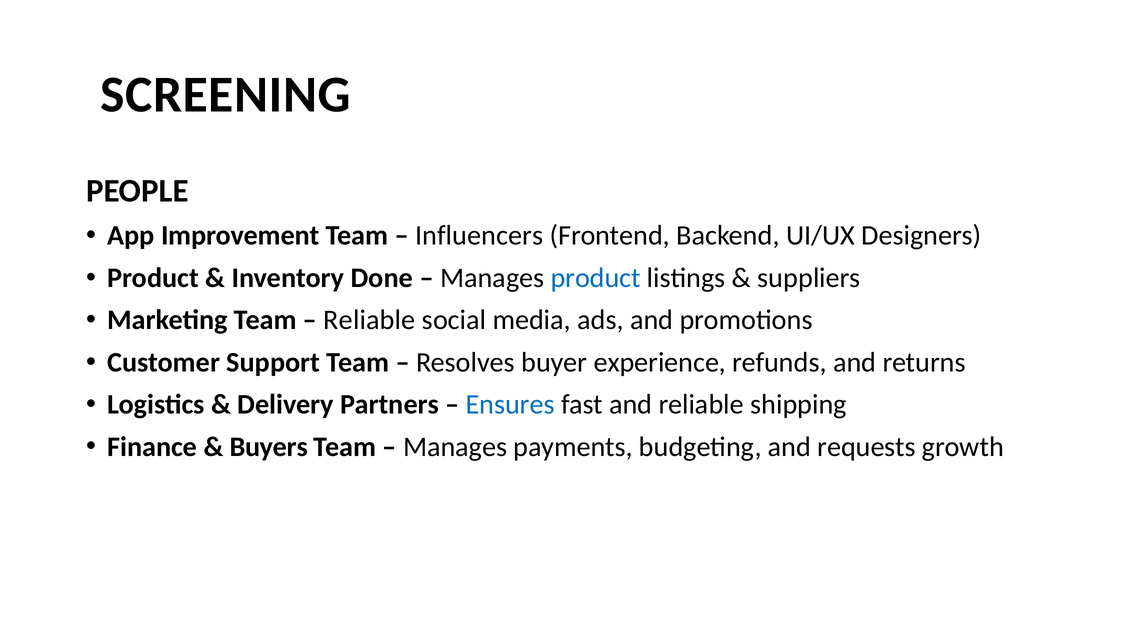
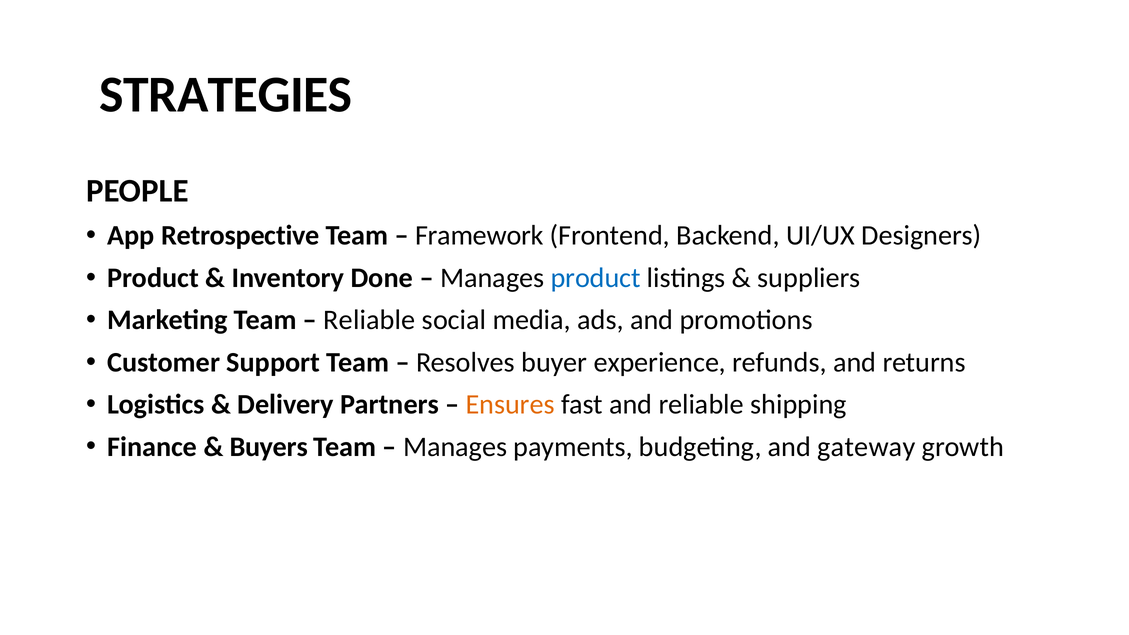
SCREENING: SCREENING -> STRATEGIES (226, 95)
Improvement: Improvement -> Retrospective (240, 236)
Influencers: Influencers -> Framework (479, 236)
Ensures colour: blue -> orange (510, 405)
requests: requests -> gateway (866, 447)
